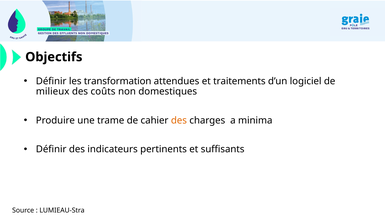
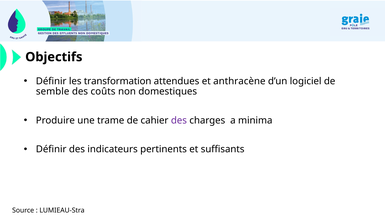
traitements: traitements -> anthracène (239, 81)
milieux: milieux -> semble (53, 91)
des colour: orange -> purple (179, 120)
